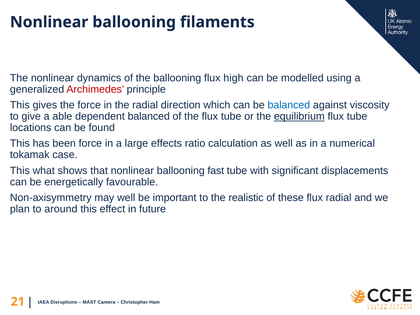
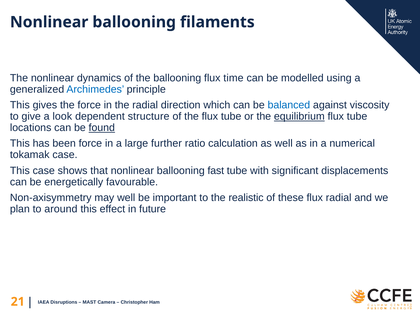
high: high -> time (233, 78)
Archimedes colour: red -> blue (95, 89)
able: able -> look (62, 116)
dependent balanced: balanced -> structure (149, 116)
found underline: none -> present (102, 128)
effects: effects -> further (166, 144)
This what: what -> case (44, 171)
